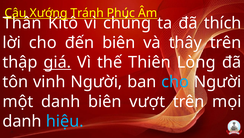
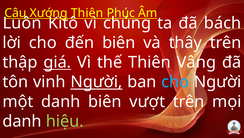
Xướng Tránh: Tránh -> Thiên (87, 13)
Thân: Thân -> Luôn (22, 23)
thích: thích -> bách (223, 23)
Lòng: Lòng -> Vâng (196, 62)
Người underline: none -> present (96, 82)
hiệu colour: light blue -> light green (65, 121)
